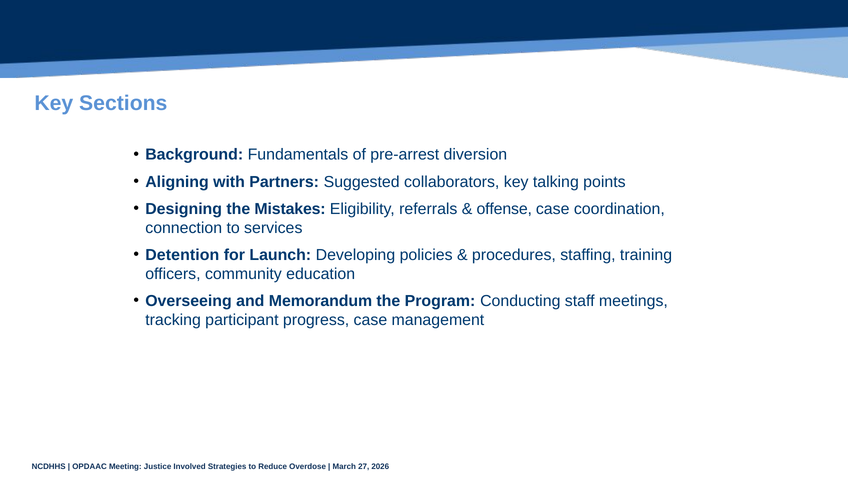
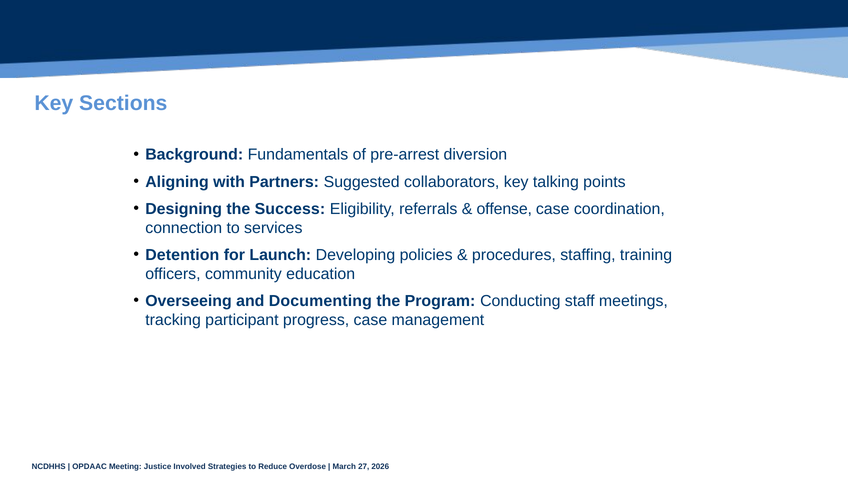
Mistakes: Mistakes -> Success (290, 209)
Memorandum: Memorandum -> Documenting (320, 301)
